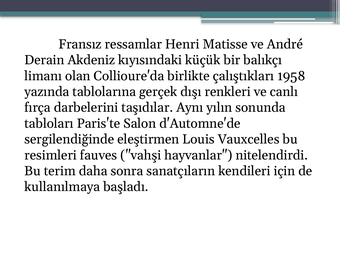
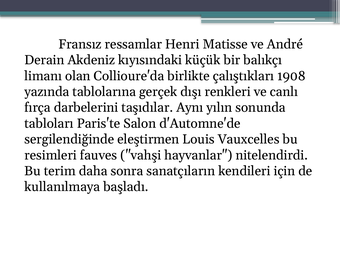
1958: 1958 -> 1908 (291, 76)
